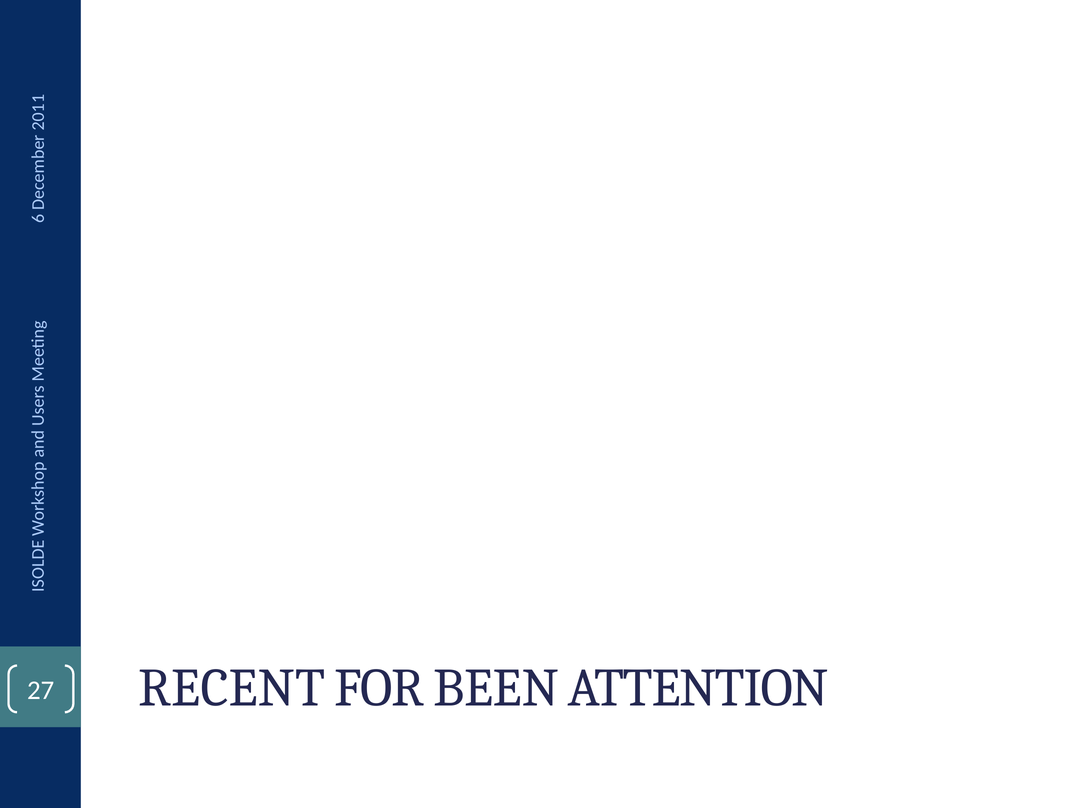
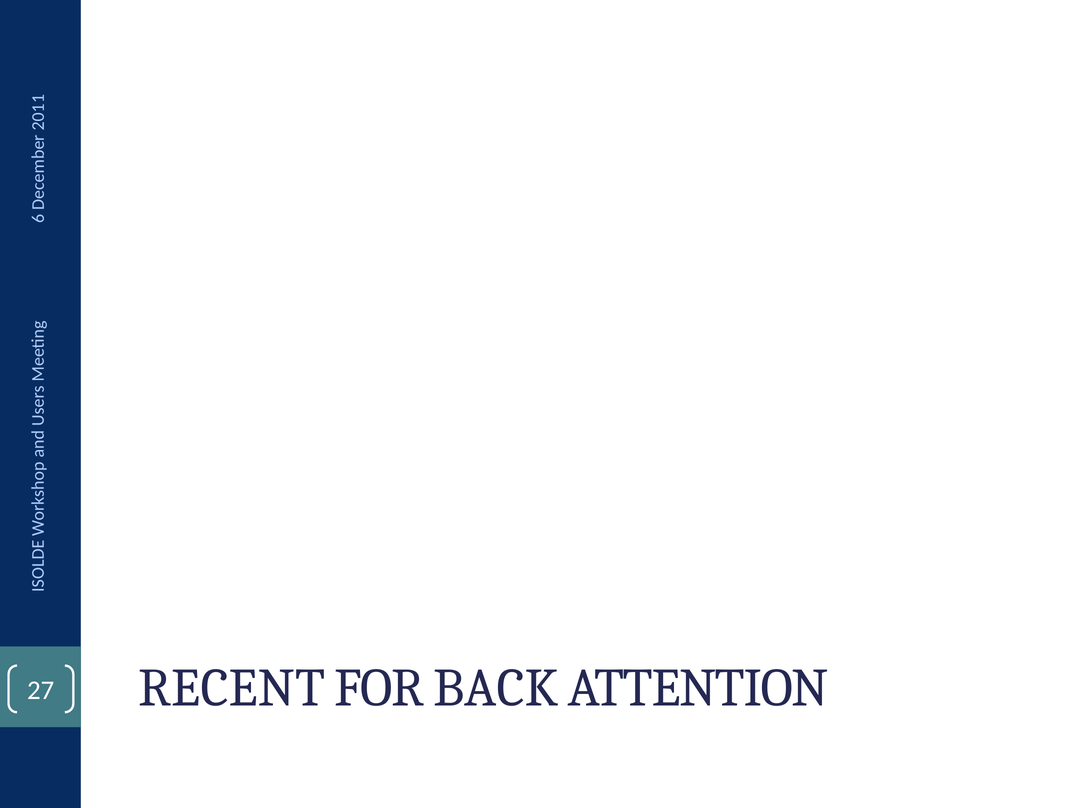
BEEN: BEEN -> BACK (496, 688)
